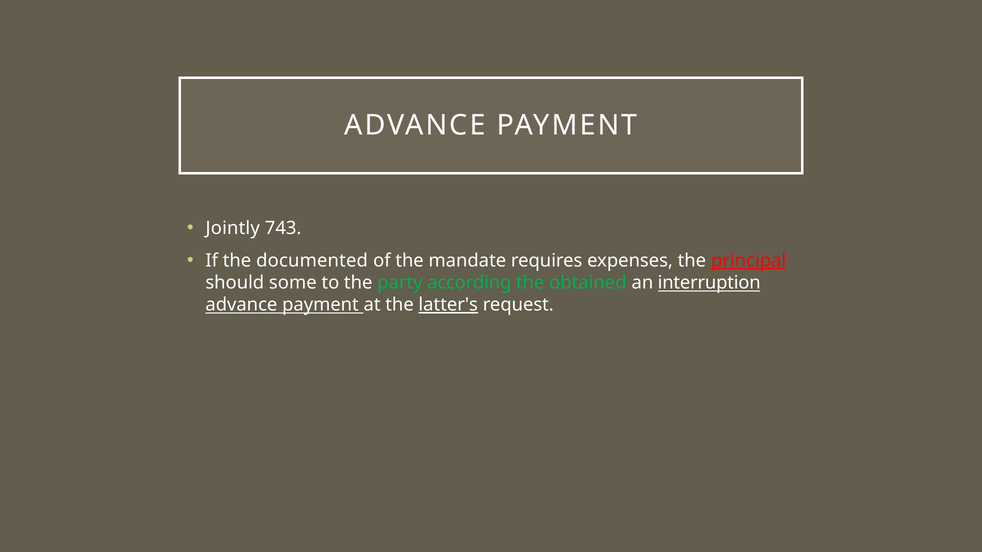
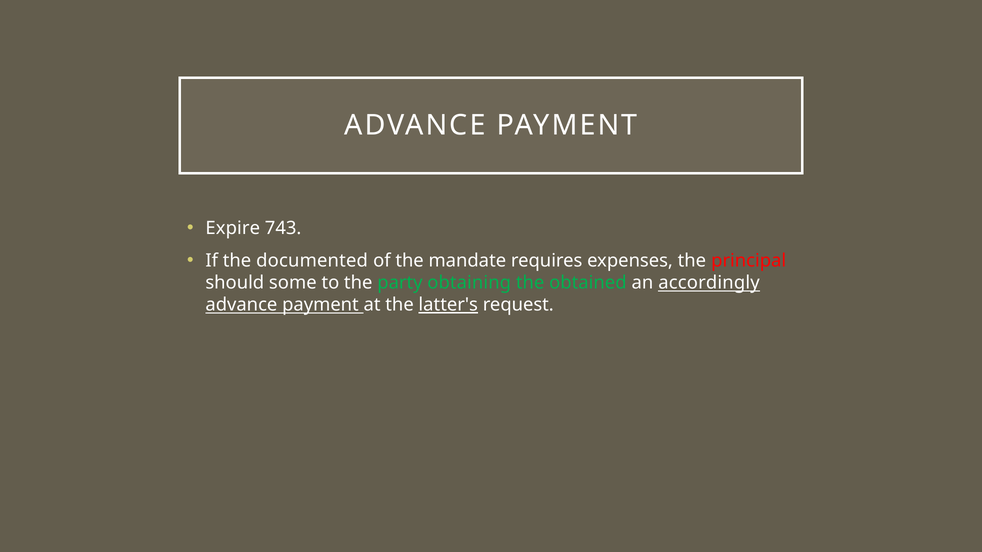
Jointly: Jointly -> Expire (233, 228)
principal underline: present -> none (749, 261)
according: according -> obtaining (469, 283)
interruption: interruption -> accordingly (709, 283)
